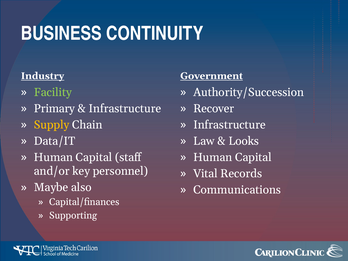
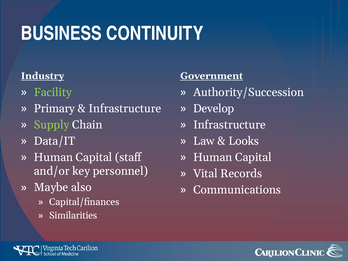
Recover: Recover -> Develop (214, 109)
Supply colour: yellow -> light green (52, 125)
Supporting: Supporting -> Similarities (73, 215)
